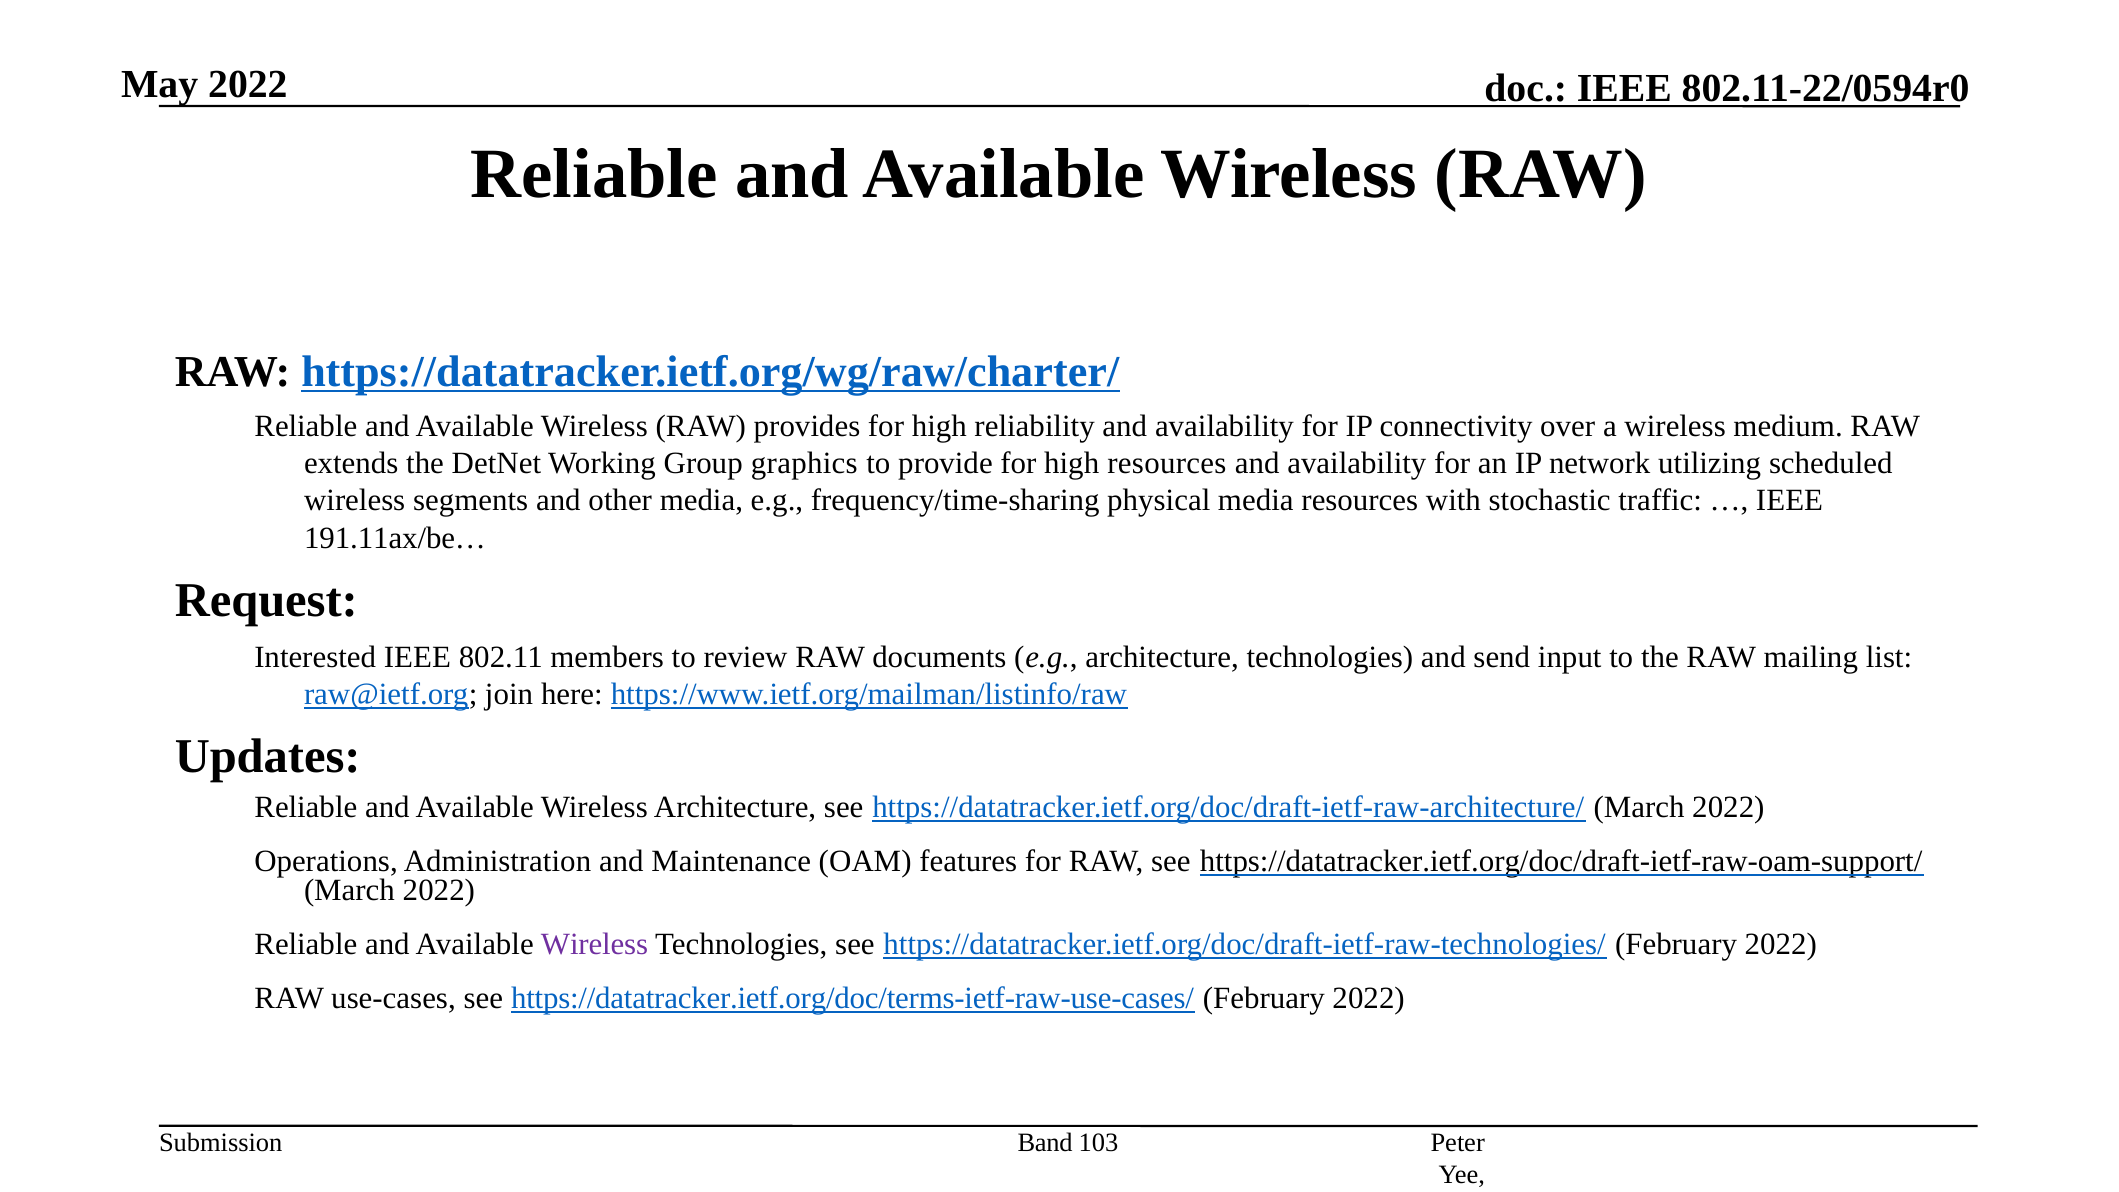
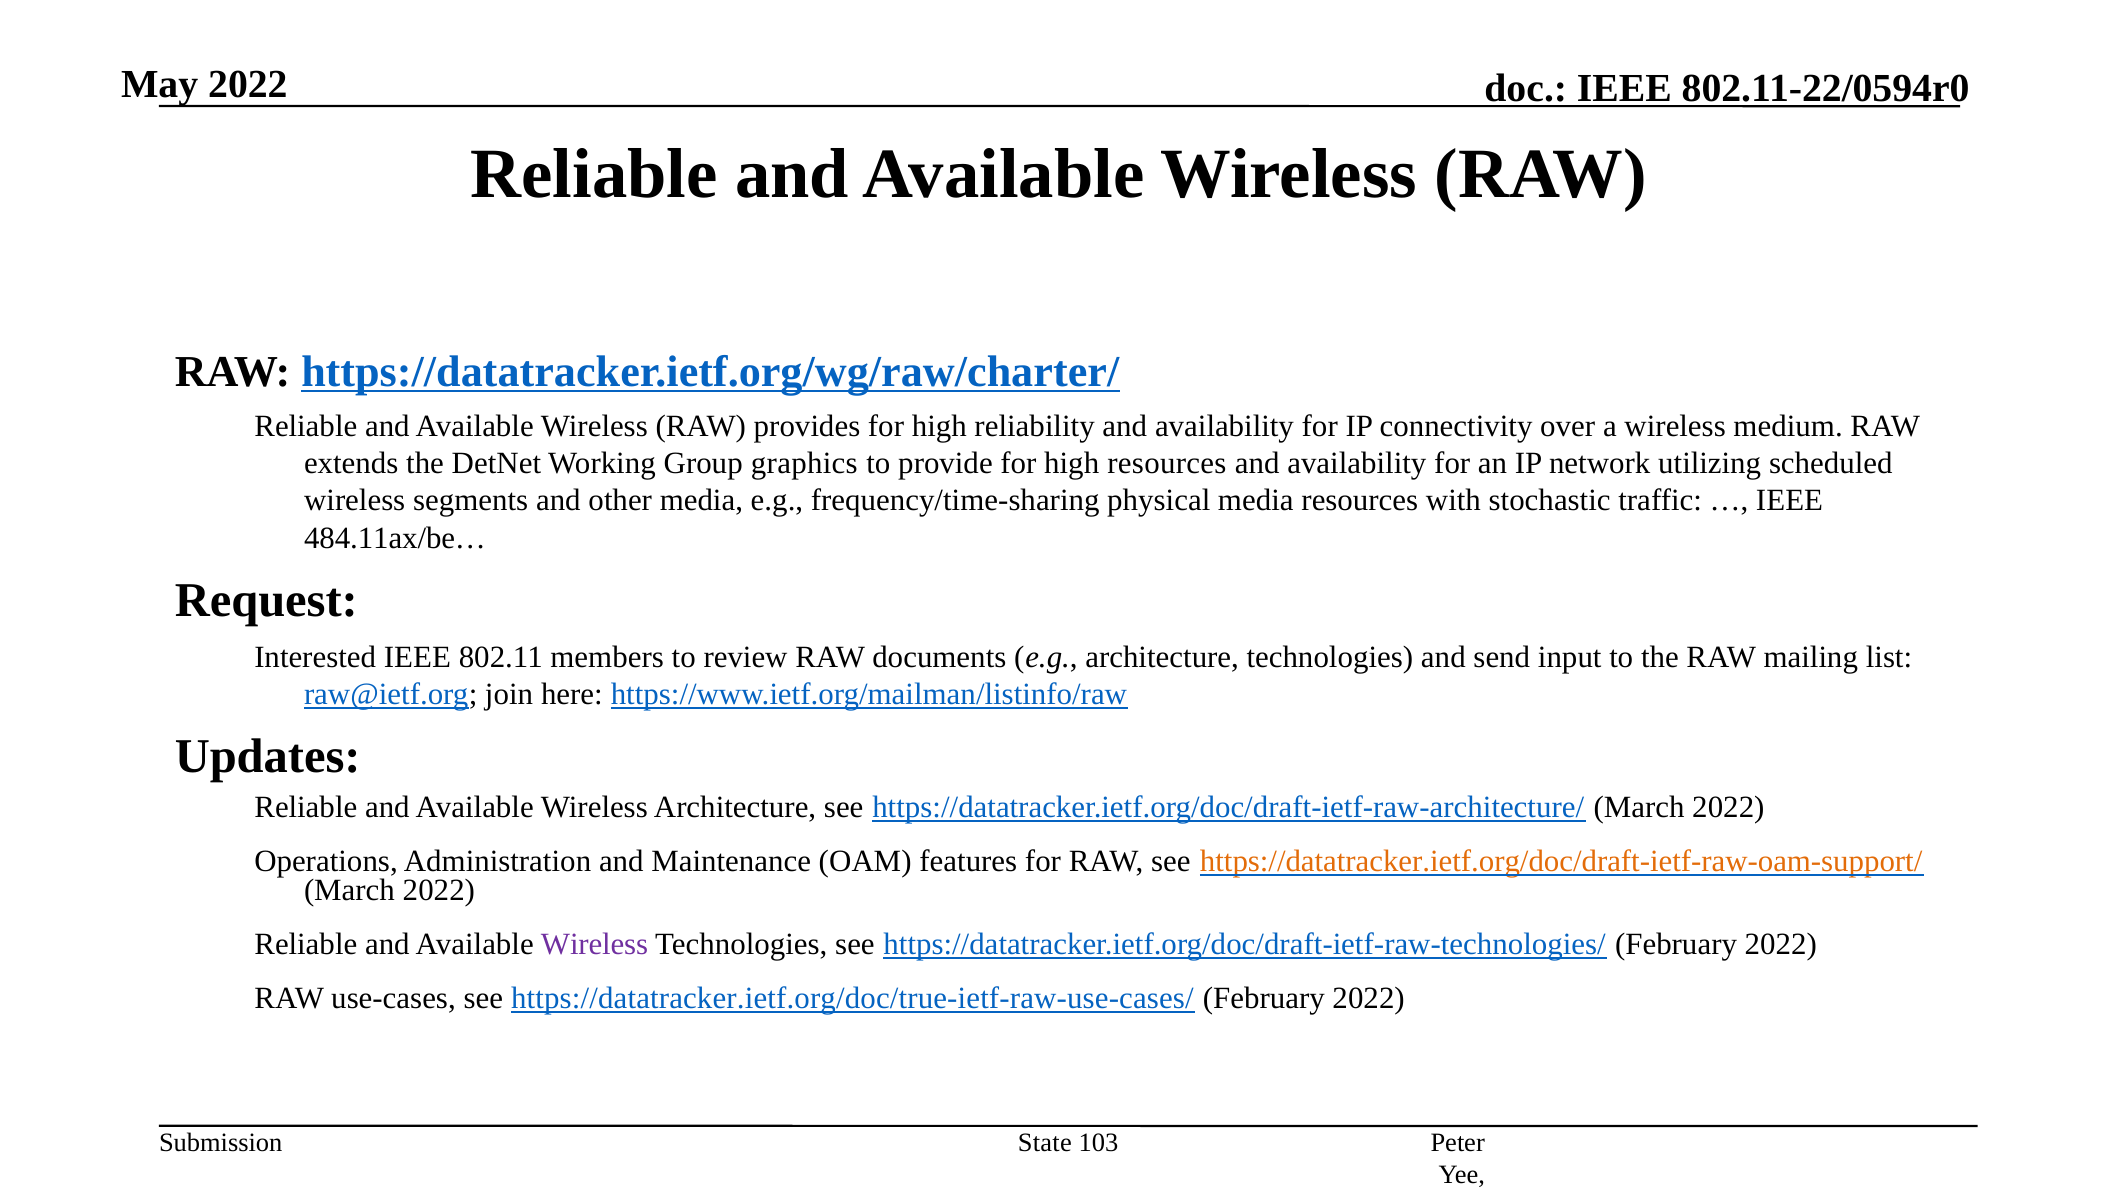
191.11ax/be…: 191.11ax/be… -> 484.11ax/be… (395, 538)
https://datatracker.ietf.org/doc/draft-ietf-raw-oam-support/ colour: black -> orange (1561, 861)
https://datatracker.ietf.org/doc/terms-ietf-raw-use-cases/: https://datatracker.ietf.org/doc/terms-ietf-raw-use-cases/ -> https://datatracker.ietf.org/doc/true-ietf-raw-use-cases/ (852, 998)
Band: Band -> State (1045, 1143)
